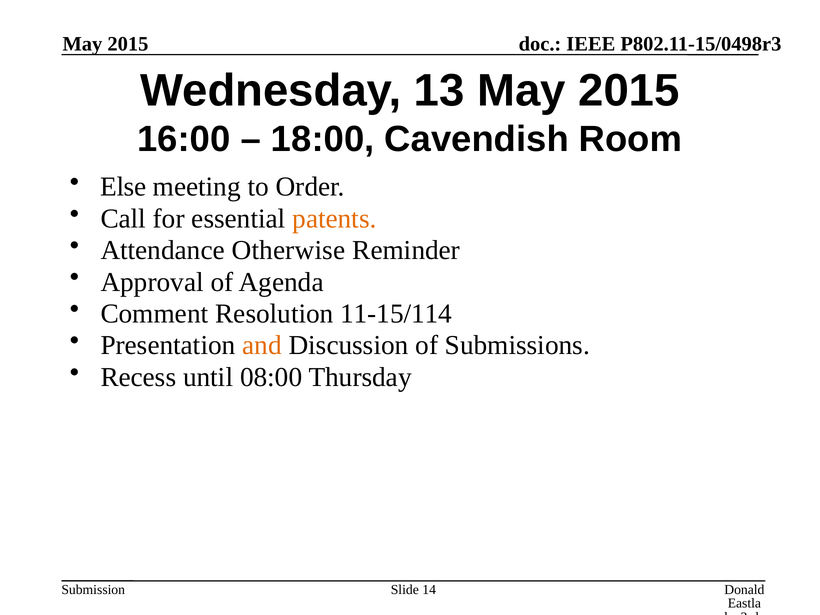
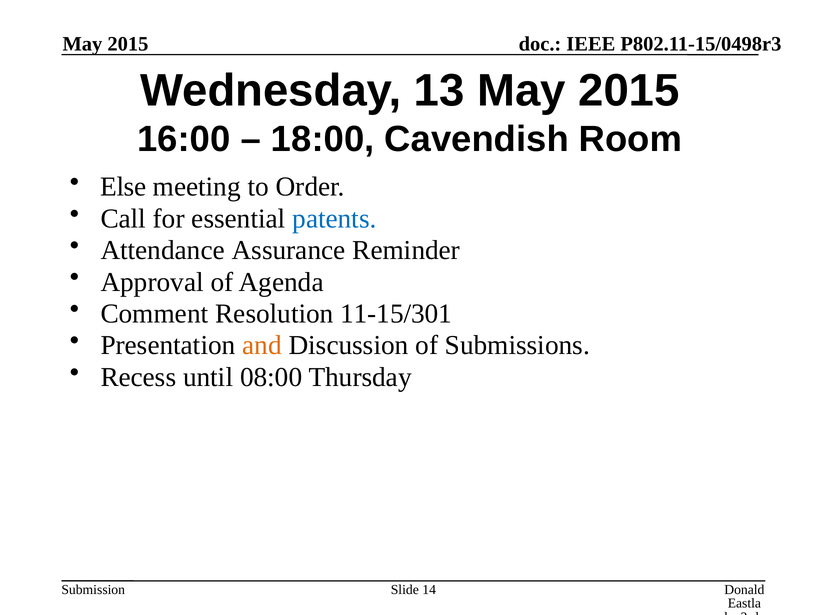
patents colour: orange -> blue (334, 219)
Otherwise: Otherwise -> Assurance (289, 250)
11-15/114: 11-15/114 -> 11-15/301 (396, 314)
